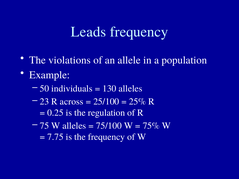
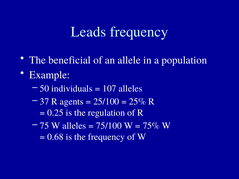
violations: violations -> beneficial (70, 60)
130: 130 -> 107 (109, 89)
23: 23 -> 37 (44, 102)
across: across -> agents (72, 102)
7.75: 7.75 -> 0.68 (55, 137)
